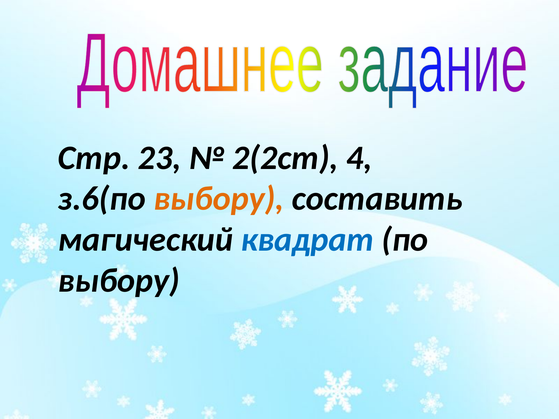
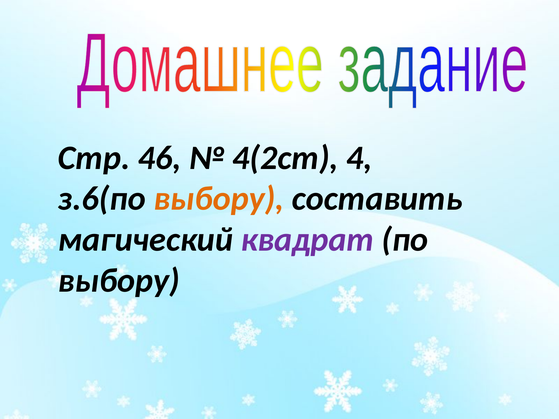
23: 23 -> 46 (160, 158)
2(2ст: 2(2ст -> 4(2ст (285, 158)
квадрат colour: blue -> purple (307, 240)
